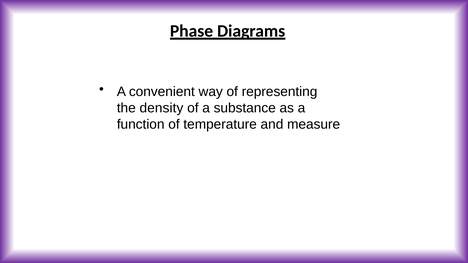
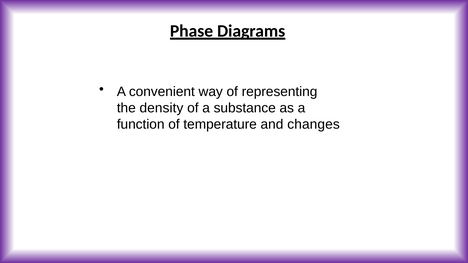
measure: measure -> changes (314, 124)
